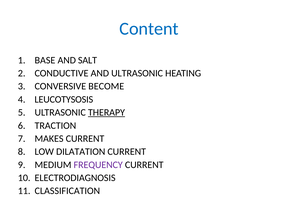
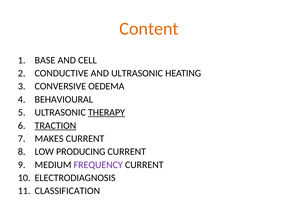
Content colour: blue -> orange (149, 29)
SALT: SALT -> CELL (87, 60)
BECOME: BECOME -> OEDEMA (106, 87)
LEUCOTYSOSIS: LEUCOTYSOSIS -> BEHAVIOURAL (64, 100)
TRACTION underline: none -> present (55, 126)
DILATATION: DILATATION -> PRODUCING (81, 152)
